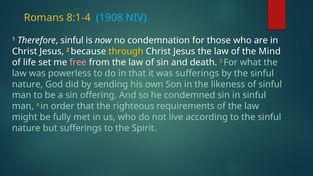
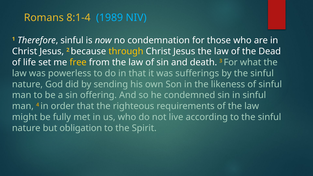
1908: 1908 -> 1989 (110, 18)
Mind: Mind -> Dead (270, 51)
free colour: pink -> yellow (78, 62)
but sufferings: sufferings -> obligation (81, 128)
